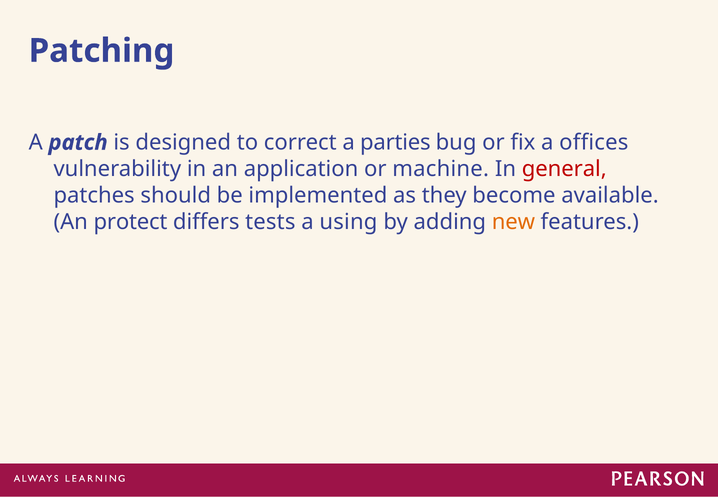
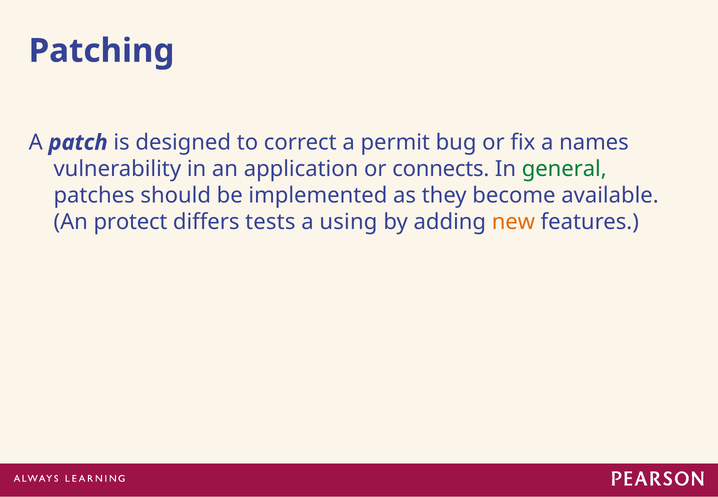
parties: parties -> permit (395, 143)
offices: offices -> names (594, 143)
machine: machine -> connects (441, 169)
general colour: red -> green (564, 169)
